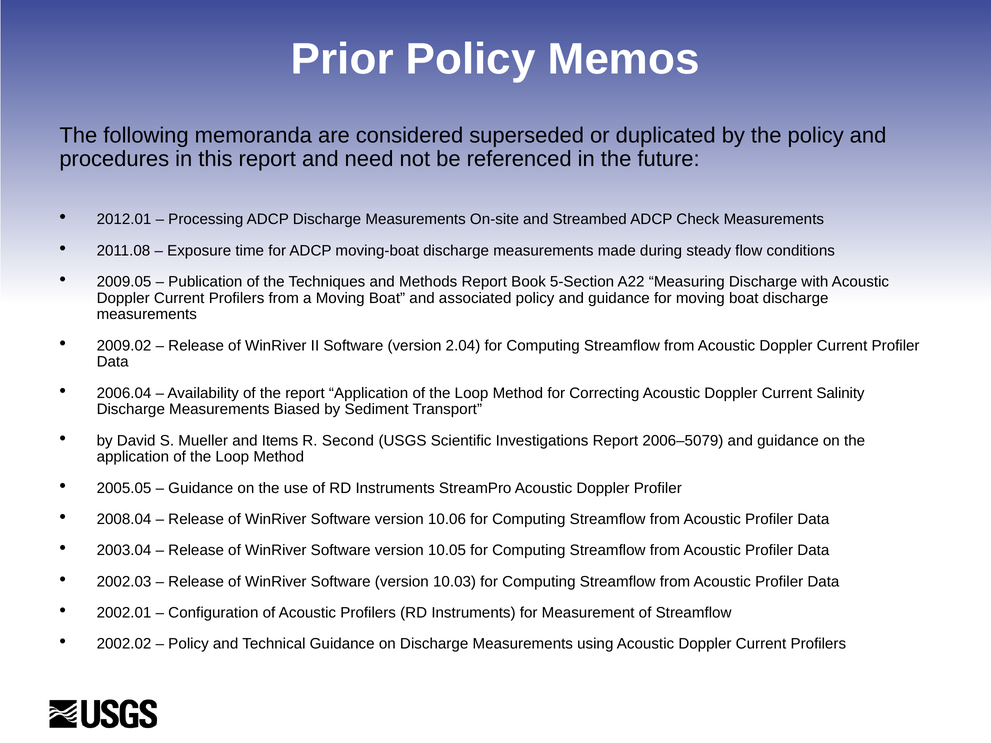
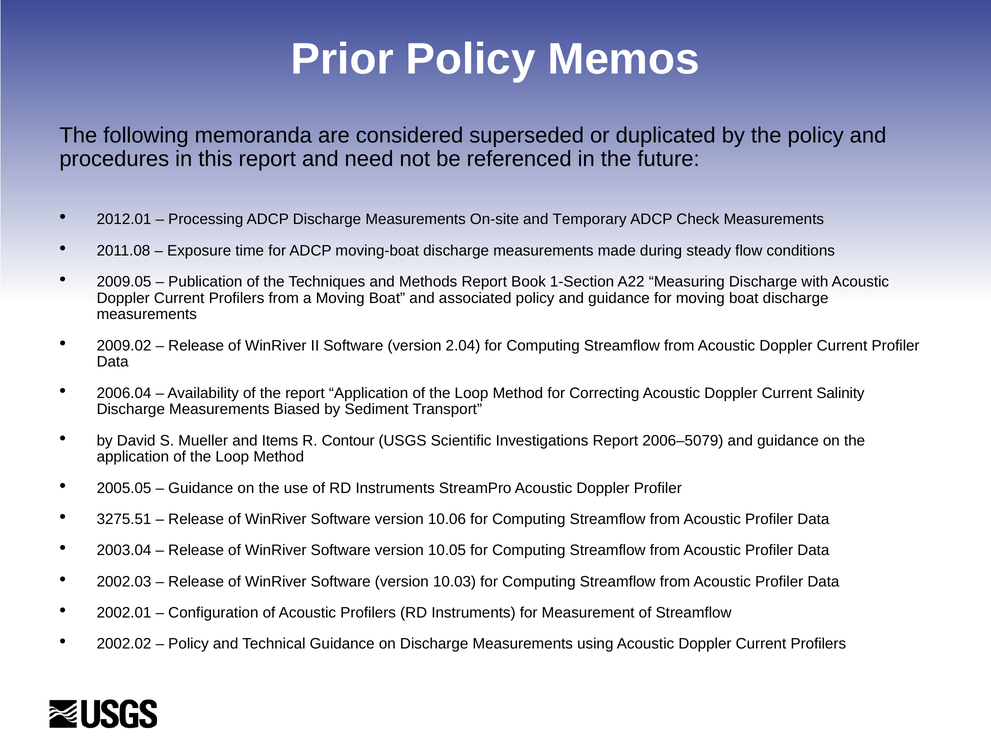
Streambed: Streambed -> Temporary (590, 219)
5-Section: 5-Section -> 1-Section (582, 282)
Second: Second -> Contour (348, 441)
2008.04: 2008.04 -> 3275.51 (124, 519)
